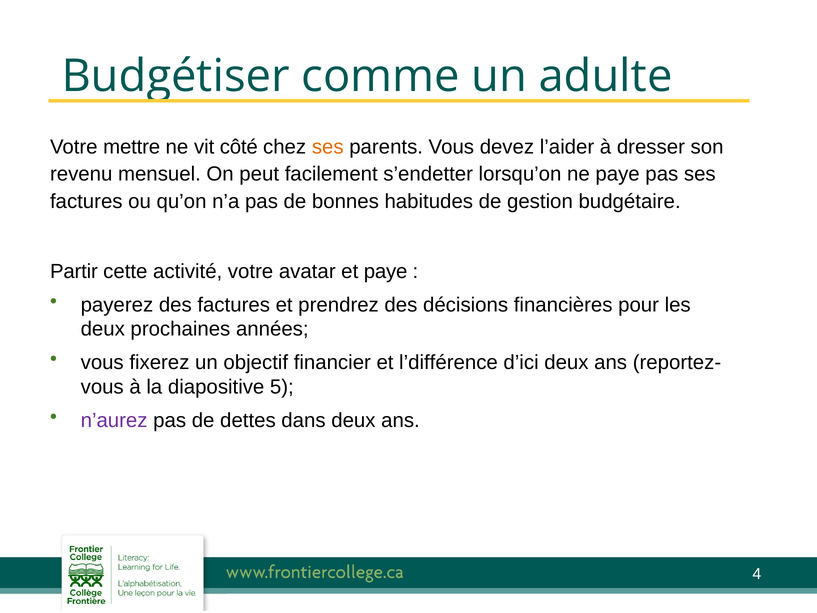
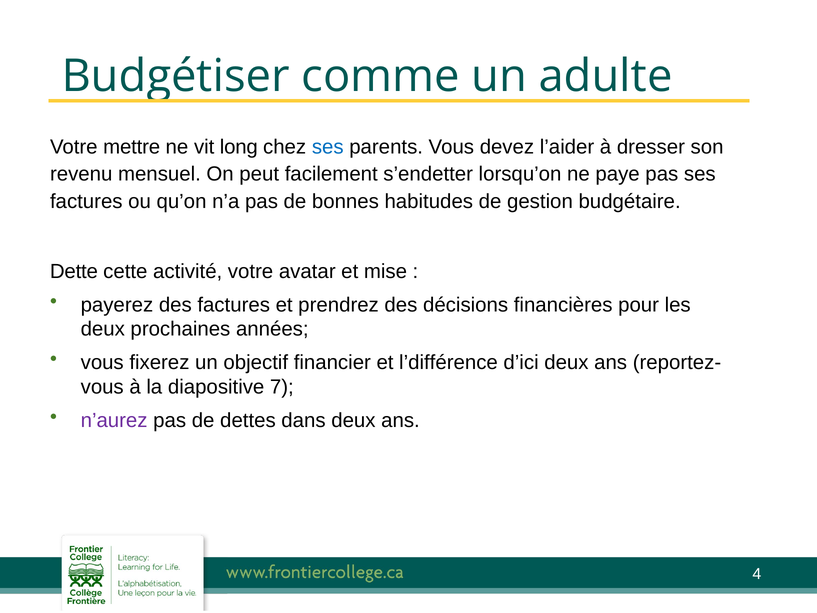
côté: côté -> long (239, 147)
ses colour: orange -> blue (328, 147)
Partir: Partir -> Dette (74, 271)
et paye: paye -> mise (385, 271)
5: 5 -> 7 (282, 387)
